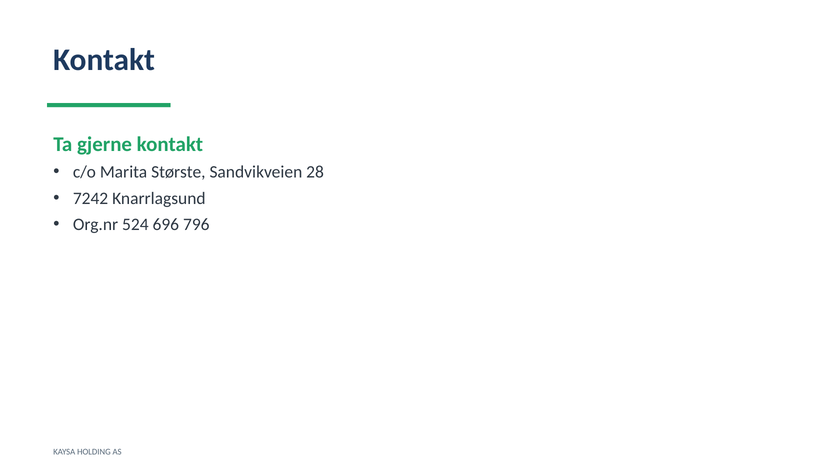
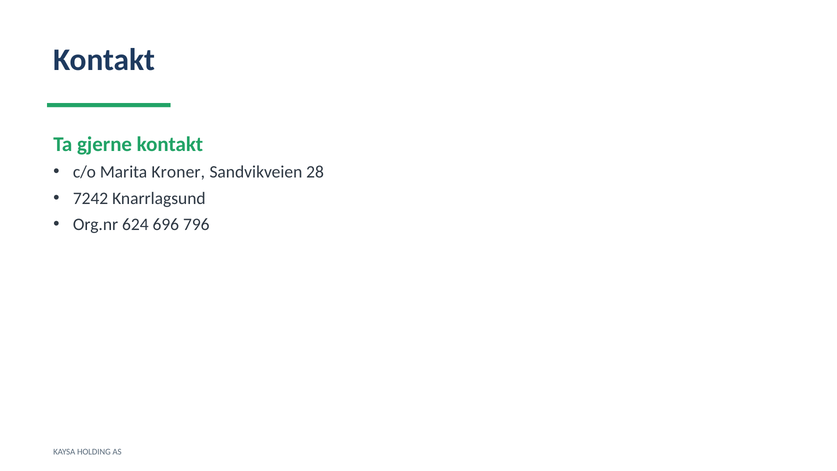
Største: Største -> Kroner (178, 172)
524: 524 -> 624 (135, 224)
